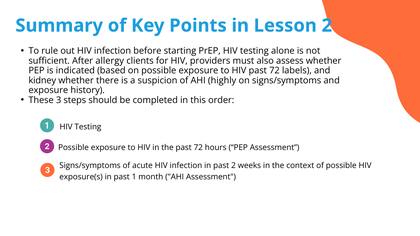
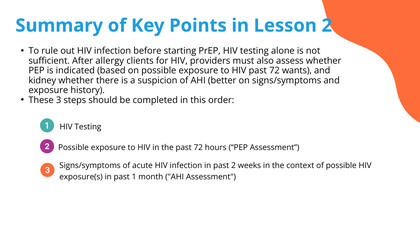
labels: labels -> wants (297, 71)
highly: highly -> better (222, 80)
